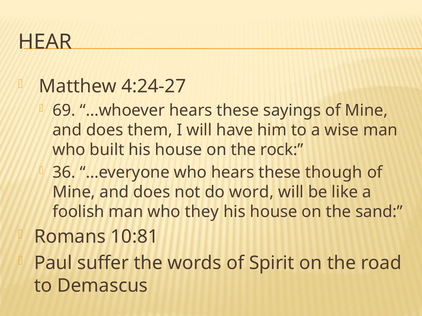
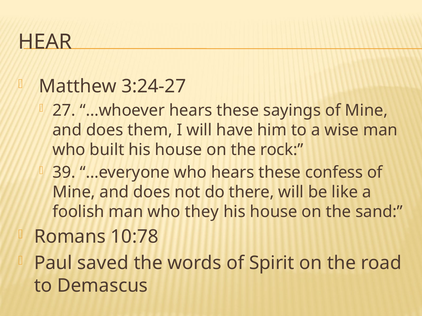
4:24-27: 4:24-27 -> 3:24-27 (154, 86)
69: 69 -> 27 (64, 111)
36: 36 -> 39 (64, 173)
though: though -> confess (334, 173)
word: word -> there (252, 192)
10:81: 10:81 -> 10:78 (135, 237)
suffer: suffer -> saved (103, 263)
